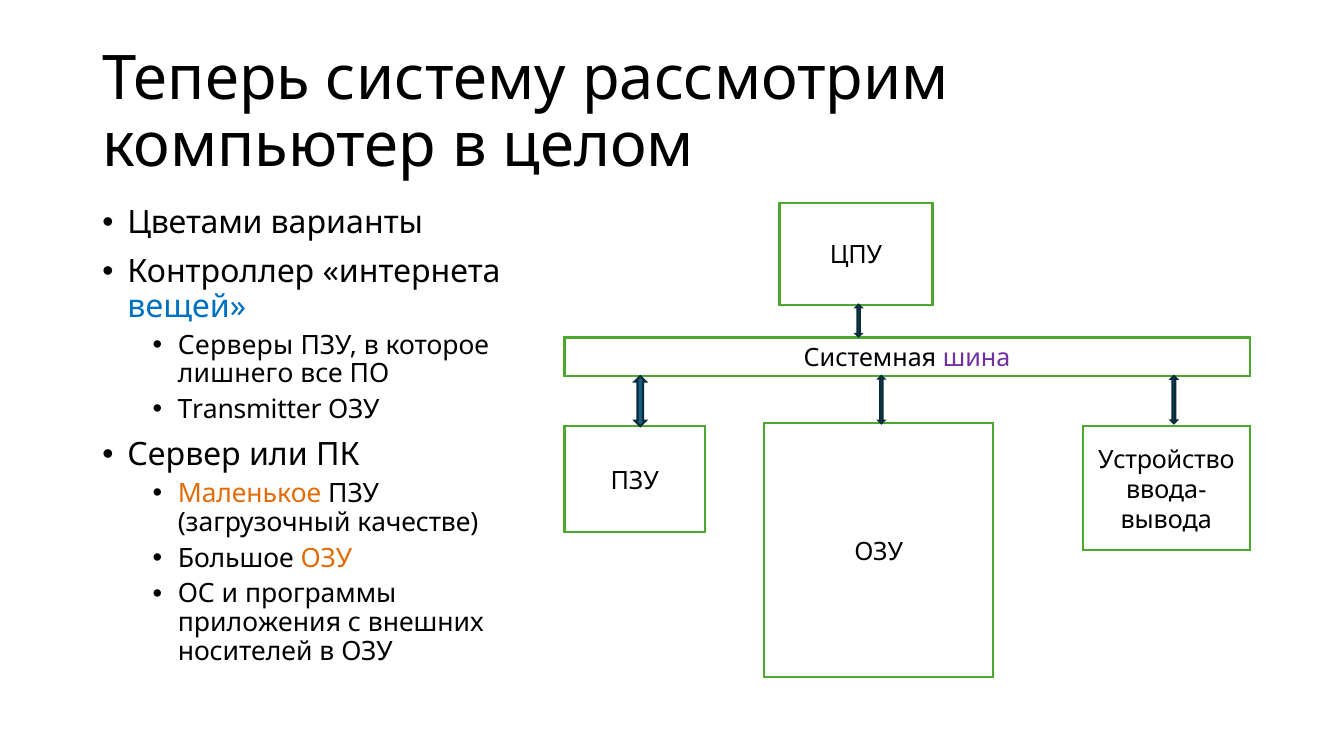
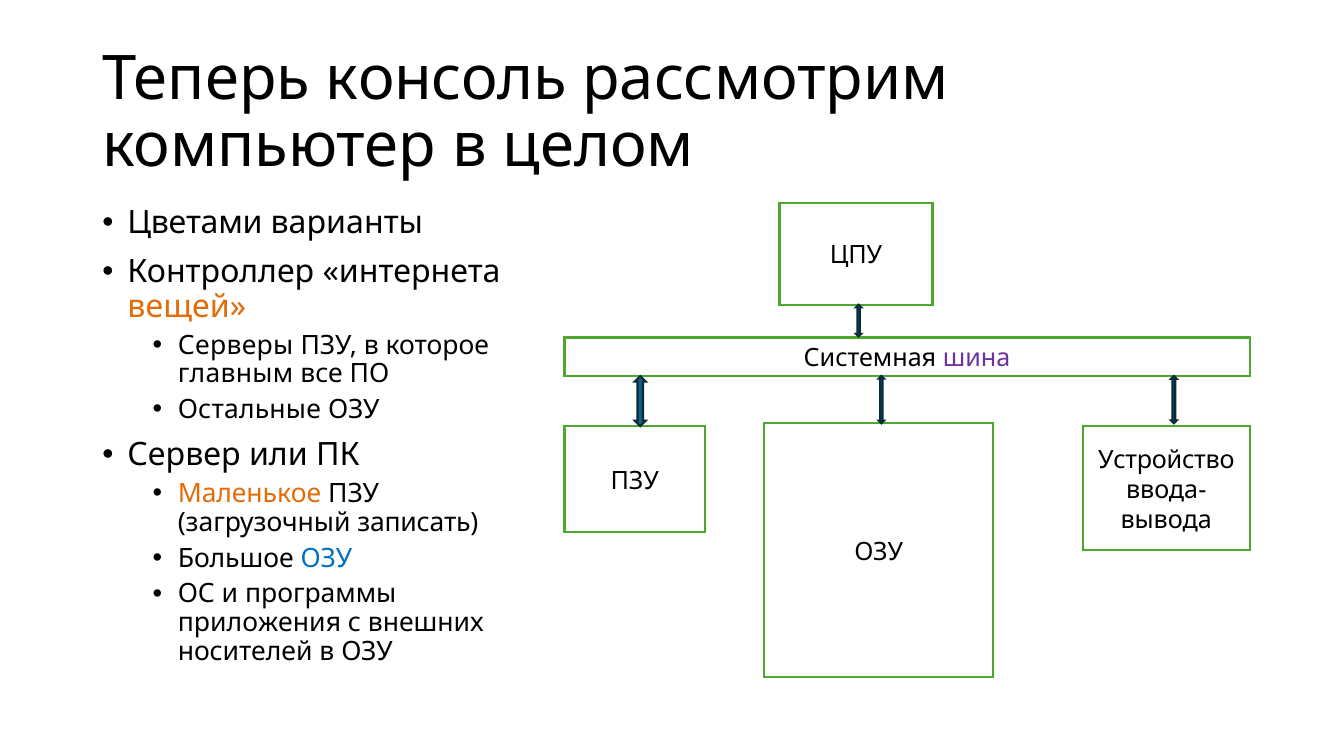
систему: систему -> консоль (446, 80)
вещей colour: blue -> orange (187, 307)
лишнего: лишнего -> главным (236, 374)
Transmitter: Transmitter -> Остальные (249, 410)
качестве: качестве -> записать (418, 523)
ОЗУ colour: orange -> blue (326, 558)
